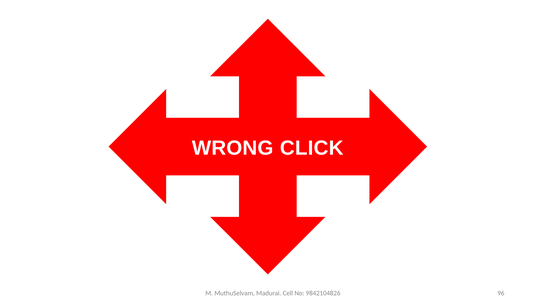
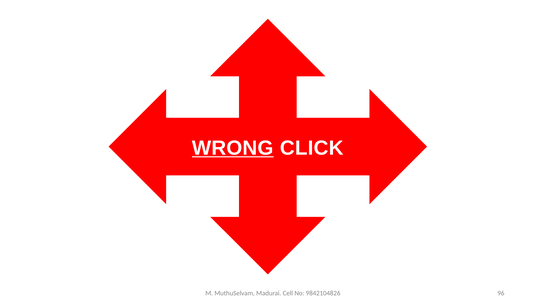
WRONG underline: none -> present (233, 148)
